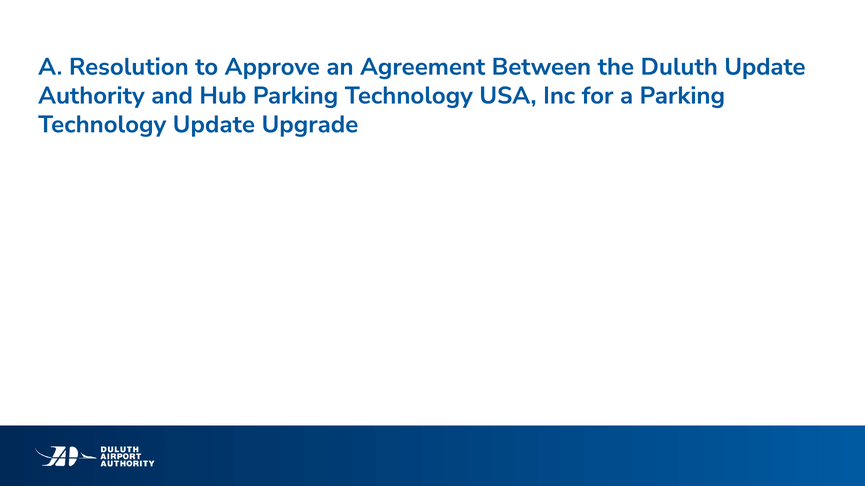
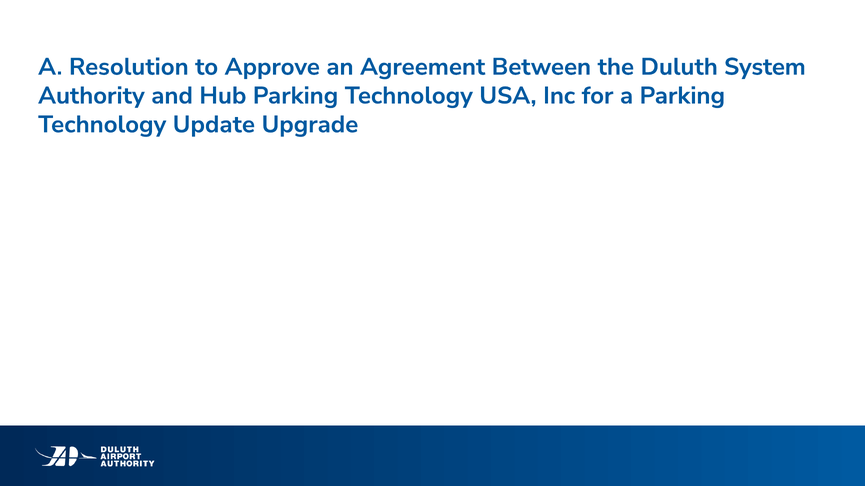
Duluth Update: Update -> System (765, 67)
